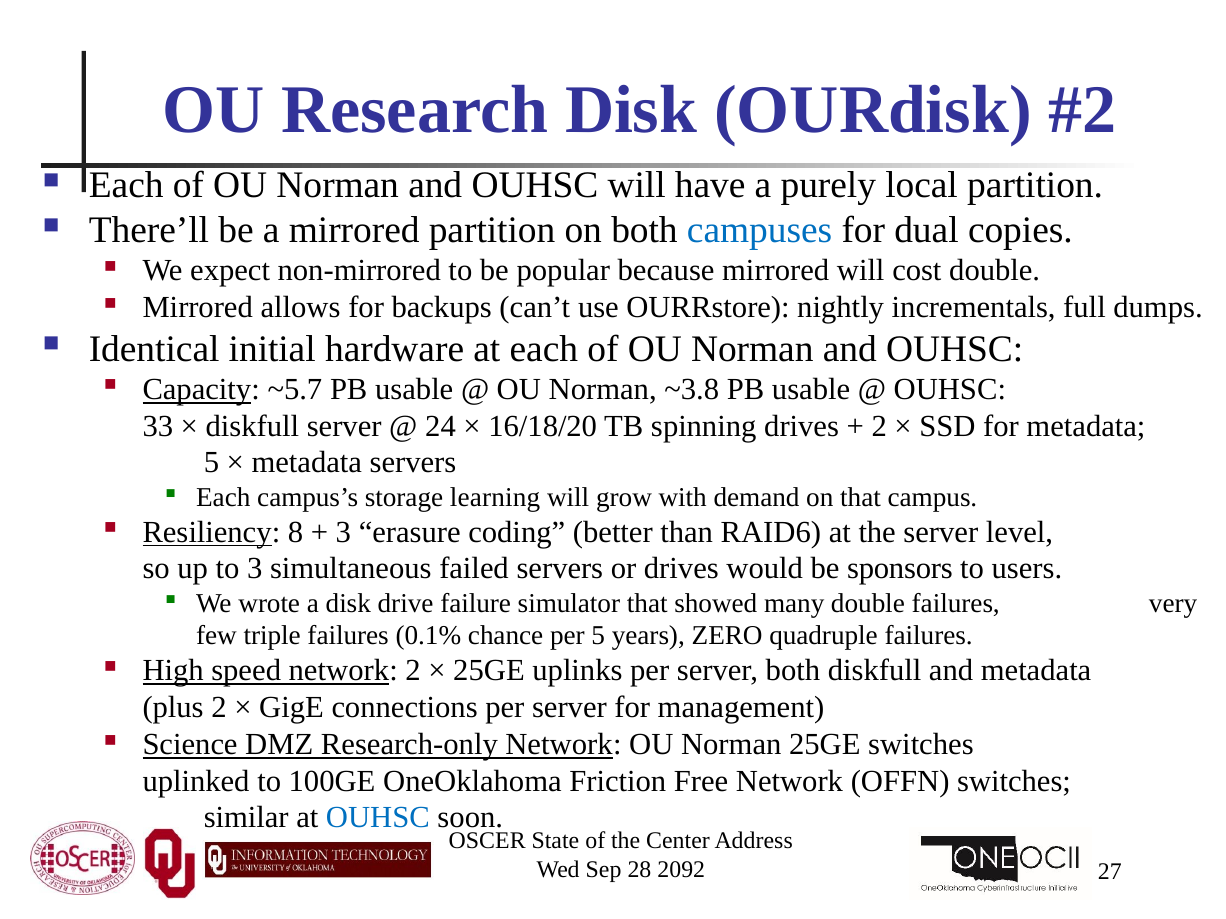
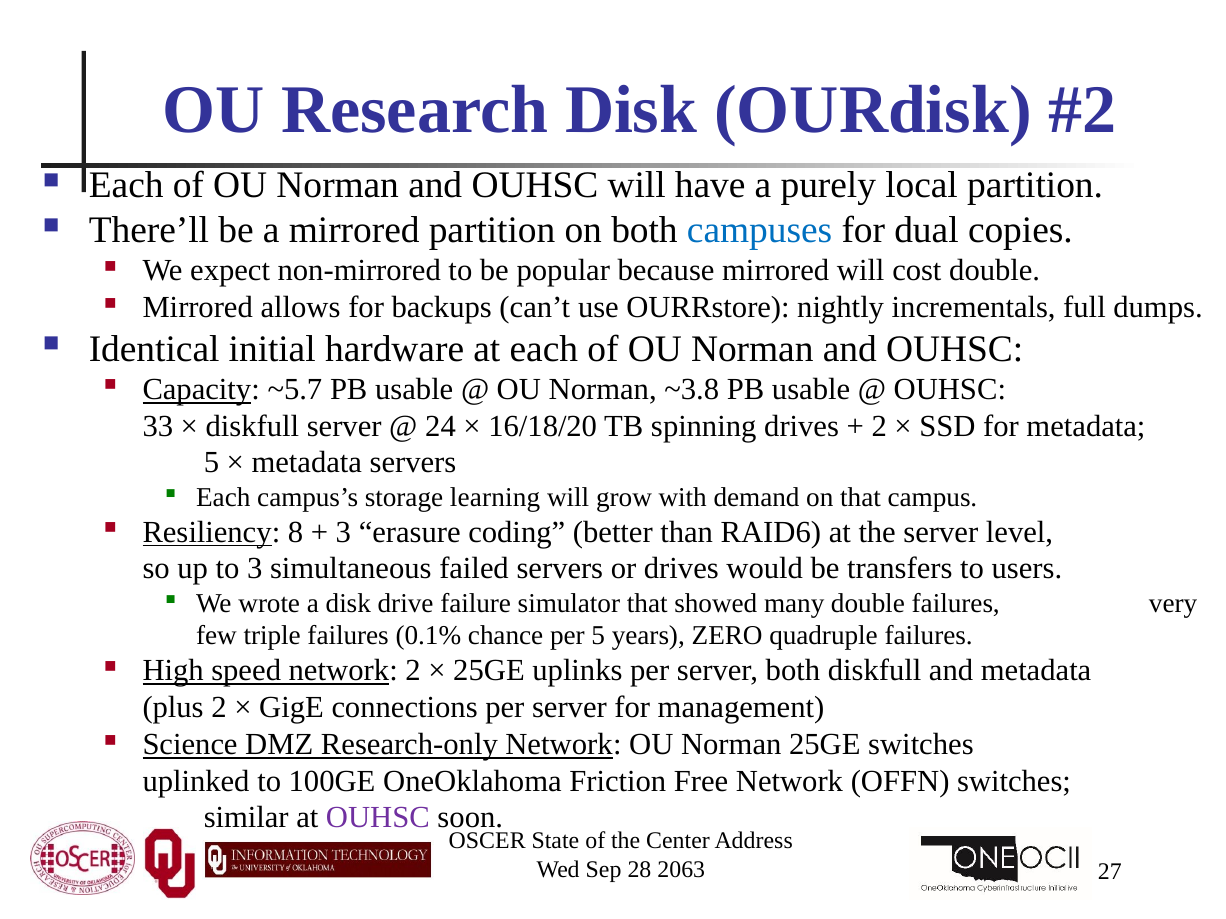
sponsors: sponsors -> transfers (900, 569)
OUHSC colour: blue -> purple (378, 818)
2092: 2092 -> 2063 (681, 870)
